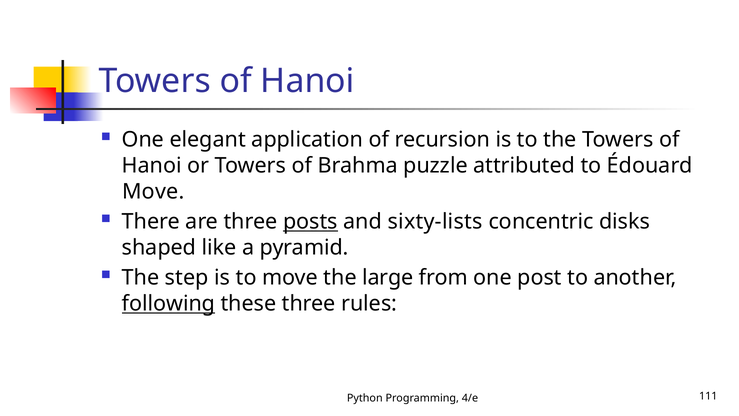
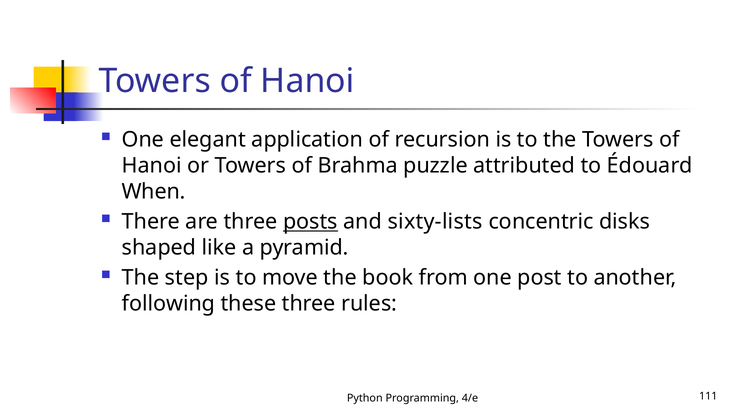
Move: Move -> When (154, 191)
large: large -> book (388, 278)
following underline: present -> none (168, 303)
